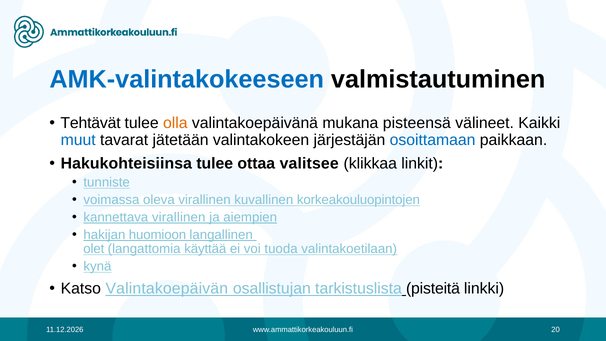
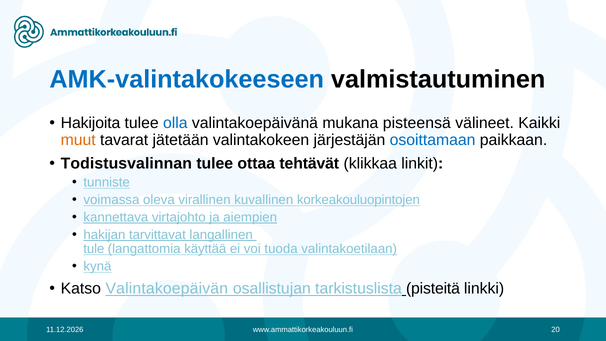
Tehtävät: Tehtävät -> Hakijoita (91, 123)
olla colour: orange -> blue (175, 123)
muut colour: blue -> orange (78, 140)
Hakukohteisiinsa: Hakukohteisiinsa -> Todistusvalinnan (126, 163)
valitsee: valitsee -> tehtävät (309, 163)
kannettava virallinen: virallinen -> virtajohto (179, 217)
huomioon: huomioon -> tarvittavat (157, 235)
olet: olet -> tule (94, 249)
